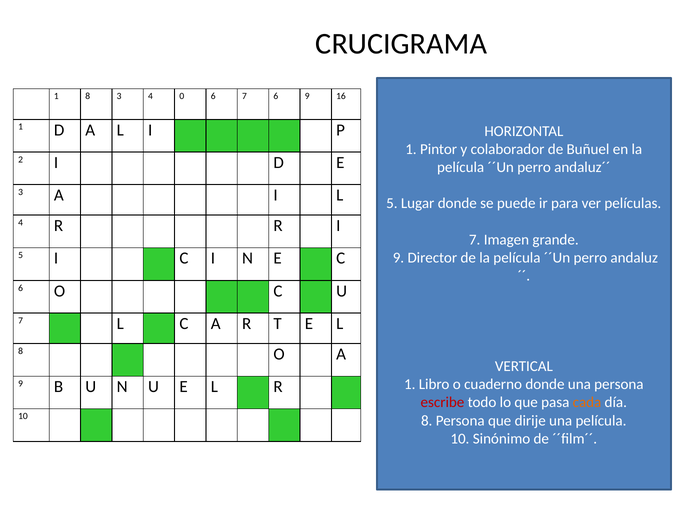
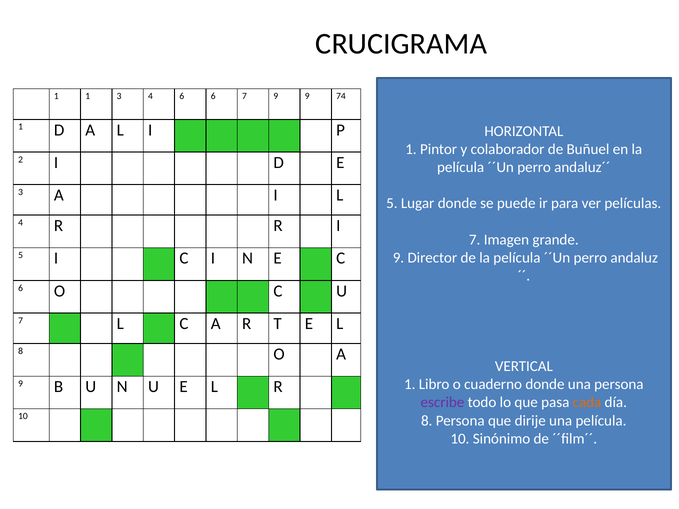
1 8: 8 -> 1 (88, 96)
4 0: 0 -> 6 (182, 96)
7 6: 6 -> 9 (276, 96)
16: 16 -> 74 (341, 96)
escribe colour: red -> purple (442, 403)
